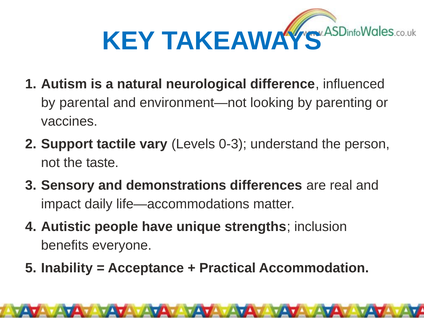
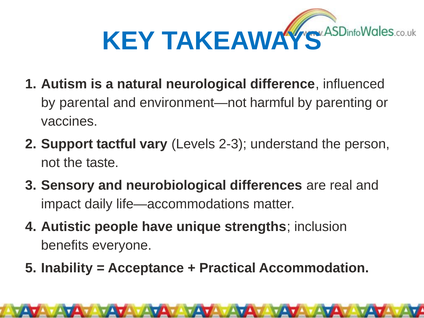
looking: looking -> harmful (272, 103)
tactile: tactile -> tactful (116, 144)
0‑3: 0‑3 -> 2‑3 (233, 144)
demonstrations: demonstrations -> neurobiological (176, 185)
